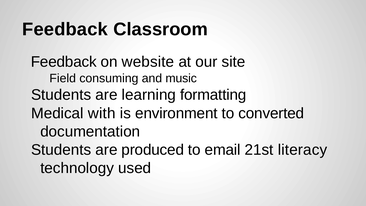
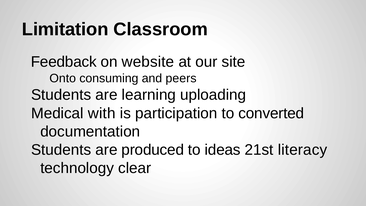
Feedback: Feedback -> Limitation (65, 29)
Field: Field -> Onto (63, 78)
music: music -> peers (181, 78)
formatting: formatting -> uploading (213, 95)
environment: environment -> participation (176, 113)
email: email -> ideas (223, 150)
used: used -> clear (135, 168)
